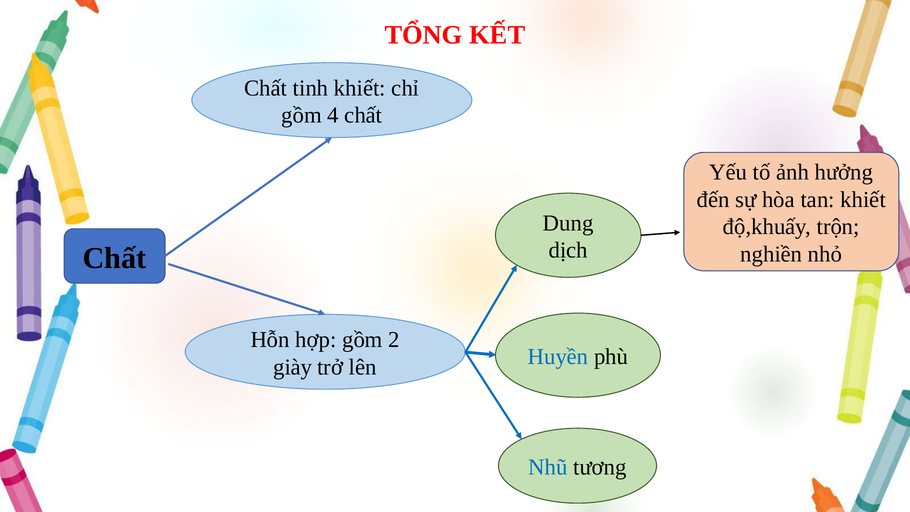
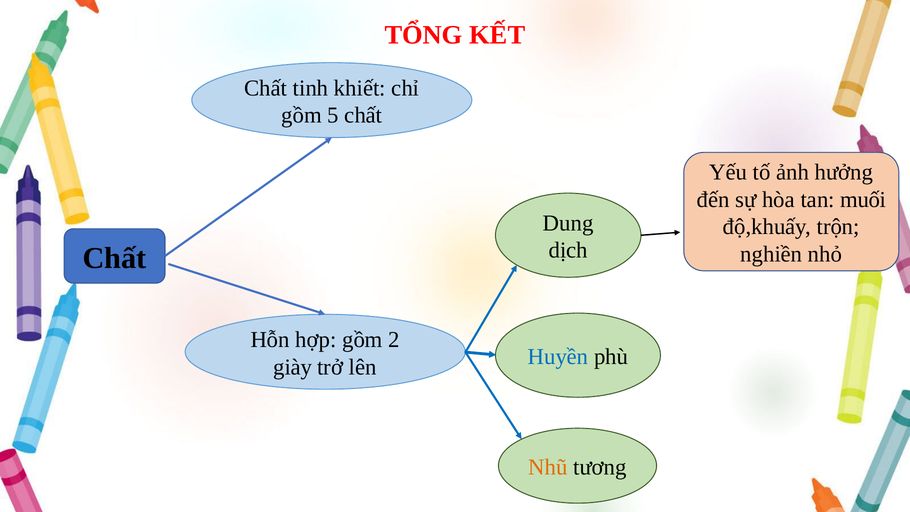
4: 4 -> 5 (333, 115)
tan khiết: khiết -> muối (863, 199)
Nhũ colour: blue -> orange (548, 467)
